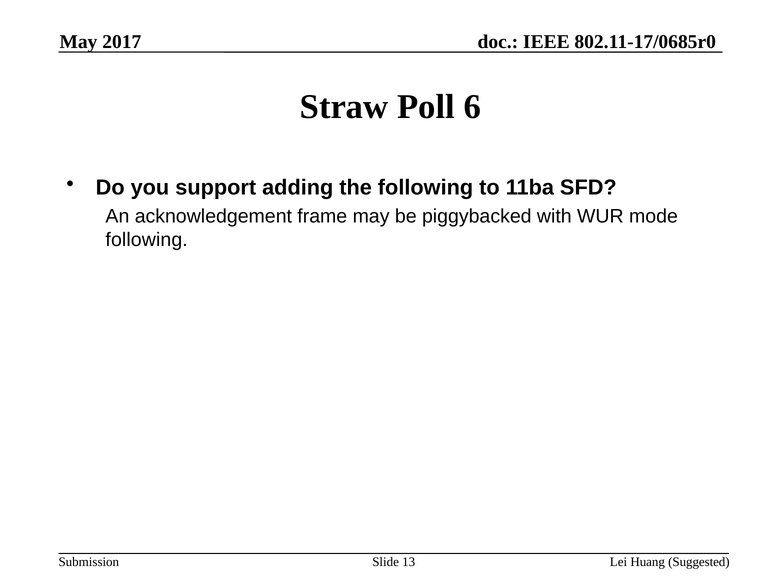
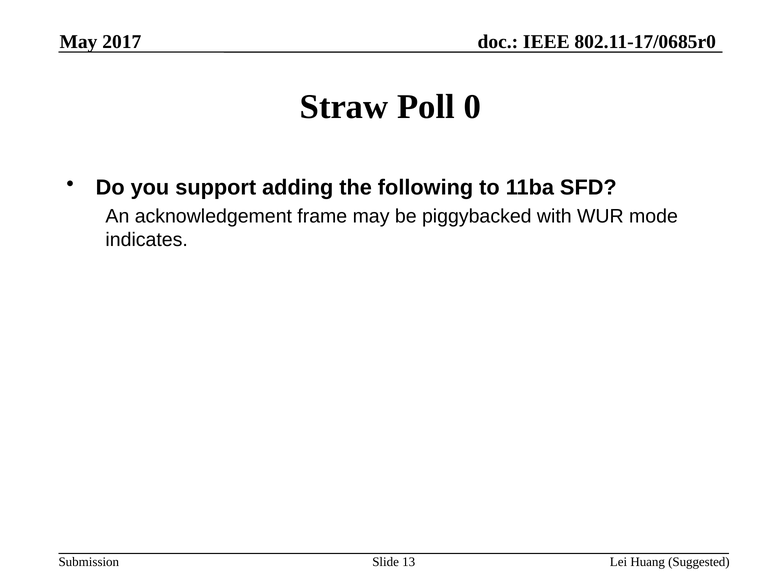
6: 6 -> 0 (472, 107)
following: following -> indicates (147, 240)
